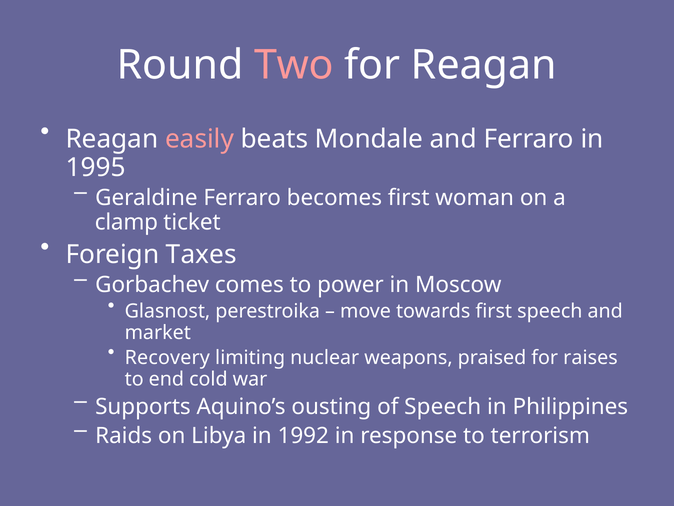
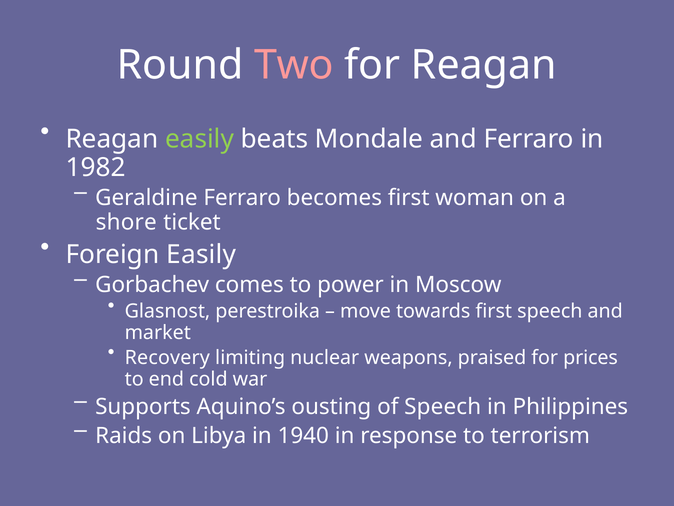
easily colour: pink -> light green (200, 139)
1995: 1995 -> 1982 (96, 167)
clamp: clamp -> shore (126, 222)
Foreign Taxes: Taxes -> Easily (201, 254)
raises: raises -> prices (591, 358)
1992: 1992 -> 1940 (303, 436)
